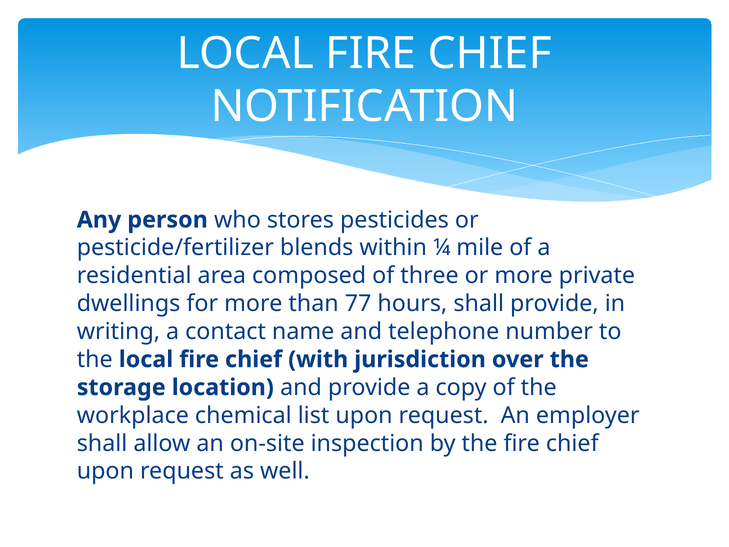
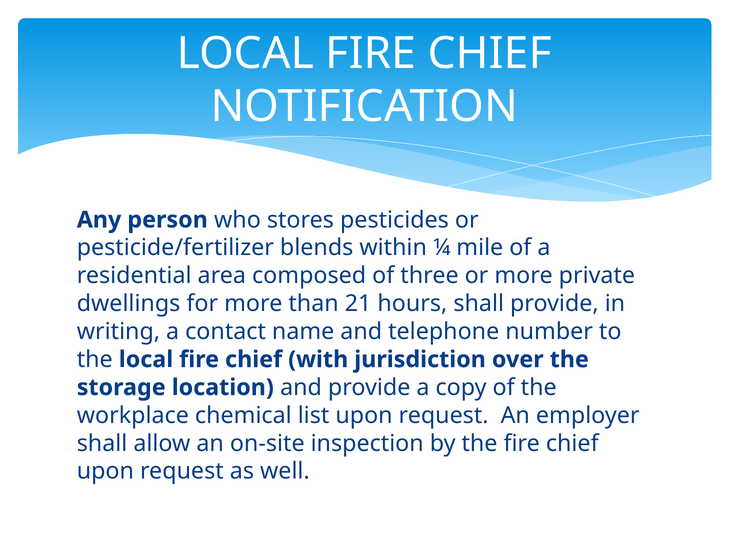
77: 77 -> 21 (358, 303)
